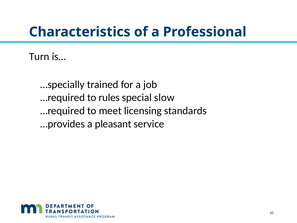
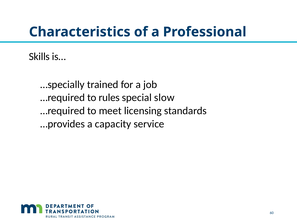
Turn: Turn -> Skills (39, 57)
pleasant: pleasant -> capacity (113, 124)
